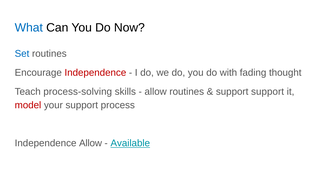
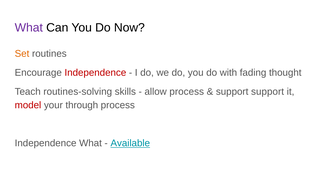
What colour: blue -> purple (29, 28)
Set colour: blue -> orange (22, 54)
process-solving: process-solving -> routines-solving (78, 92)
allow routines: routines -> process (187, 92)
your support: support -> through (82, 105)
Independence Allow: Allow -> What (90, 143)
